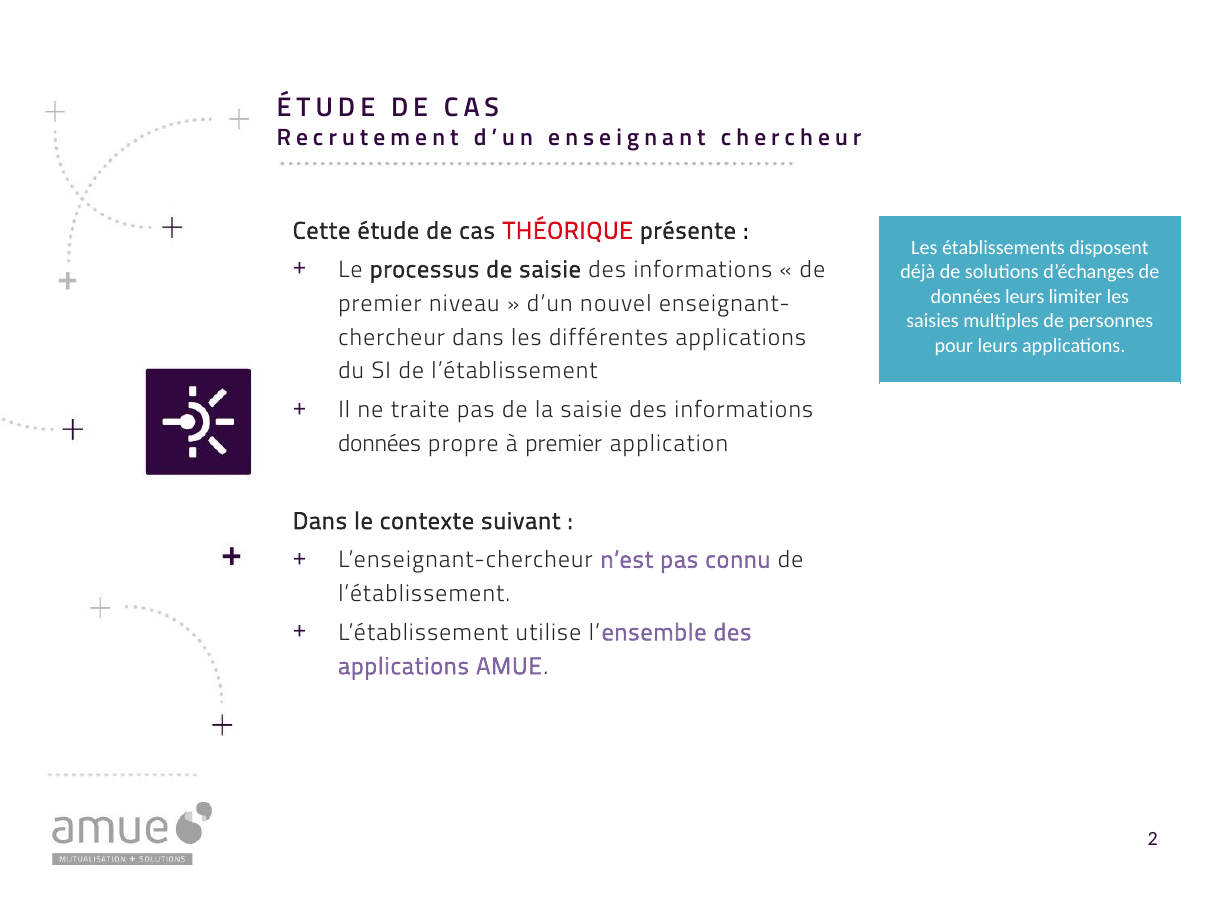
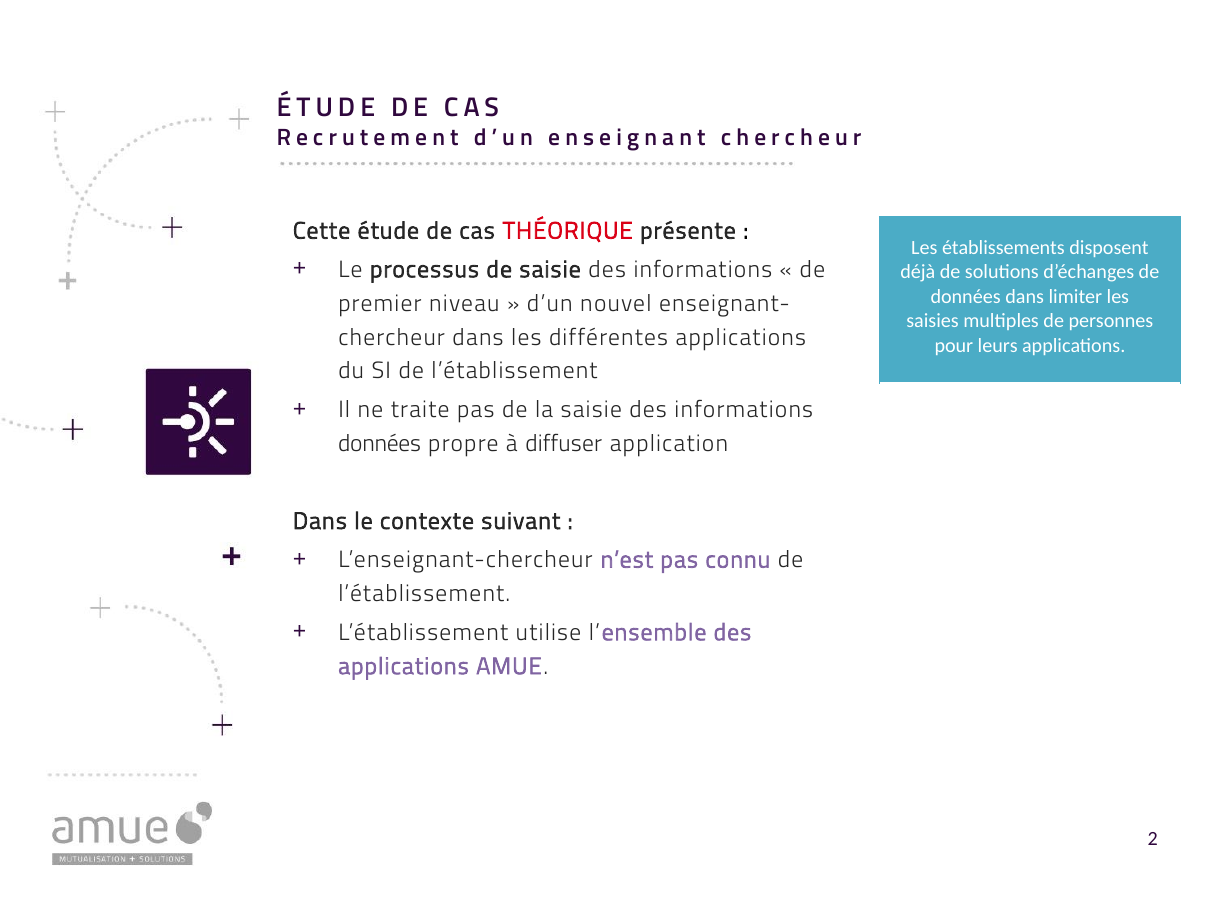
données leurs: leurs -> dans (1025, 296)
à premier: premier -> diffuser (564, 444)
